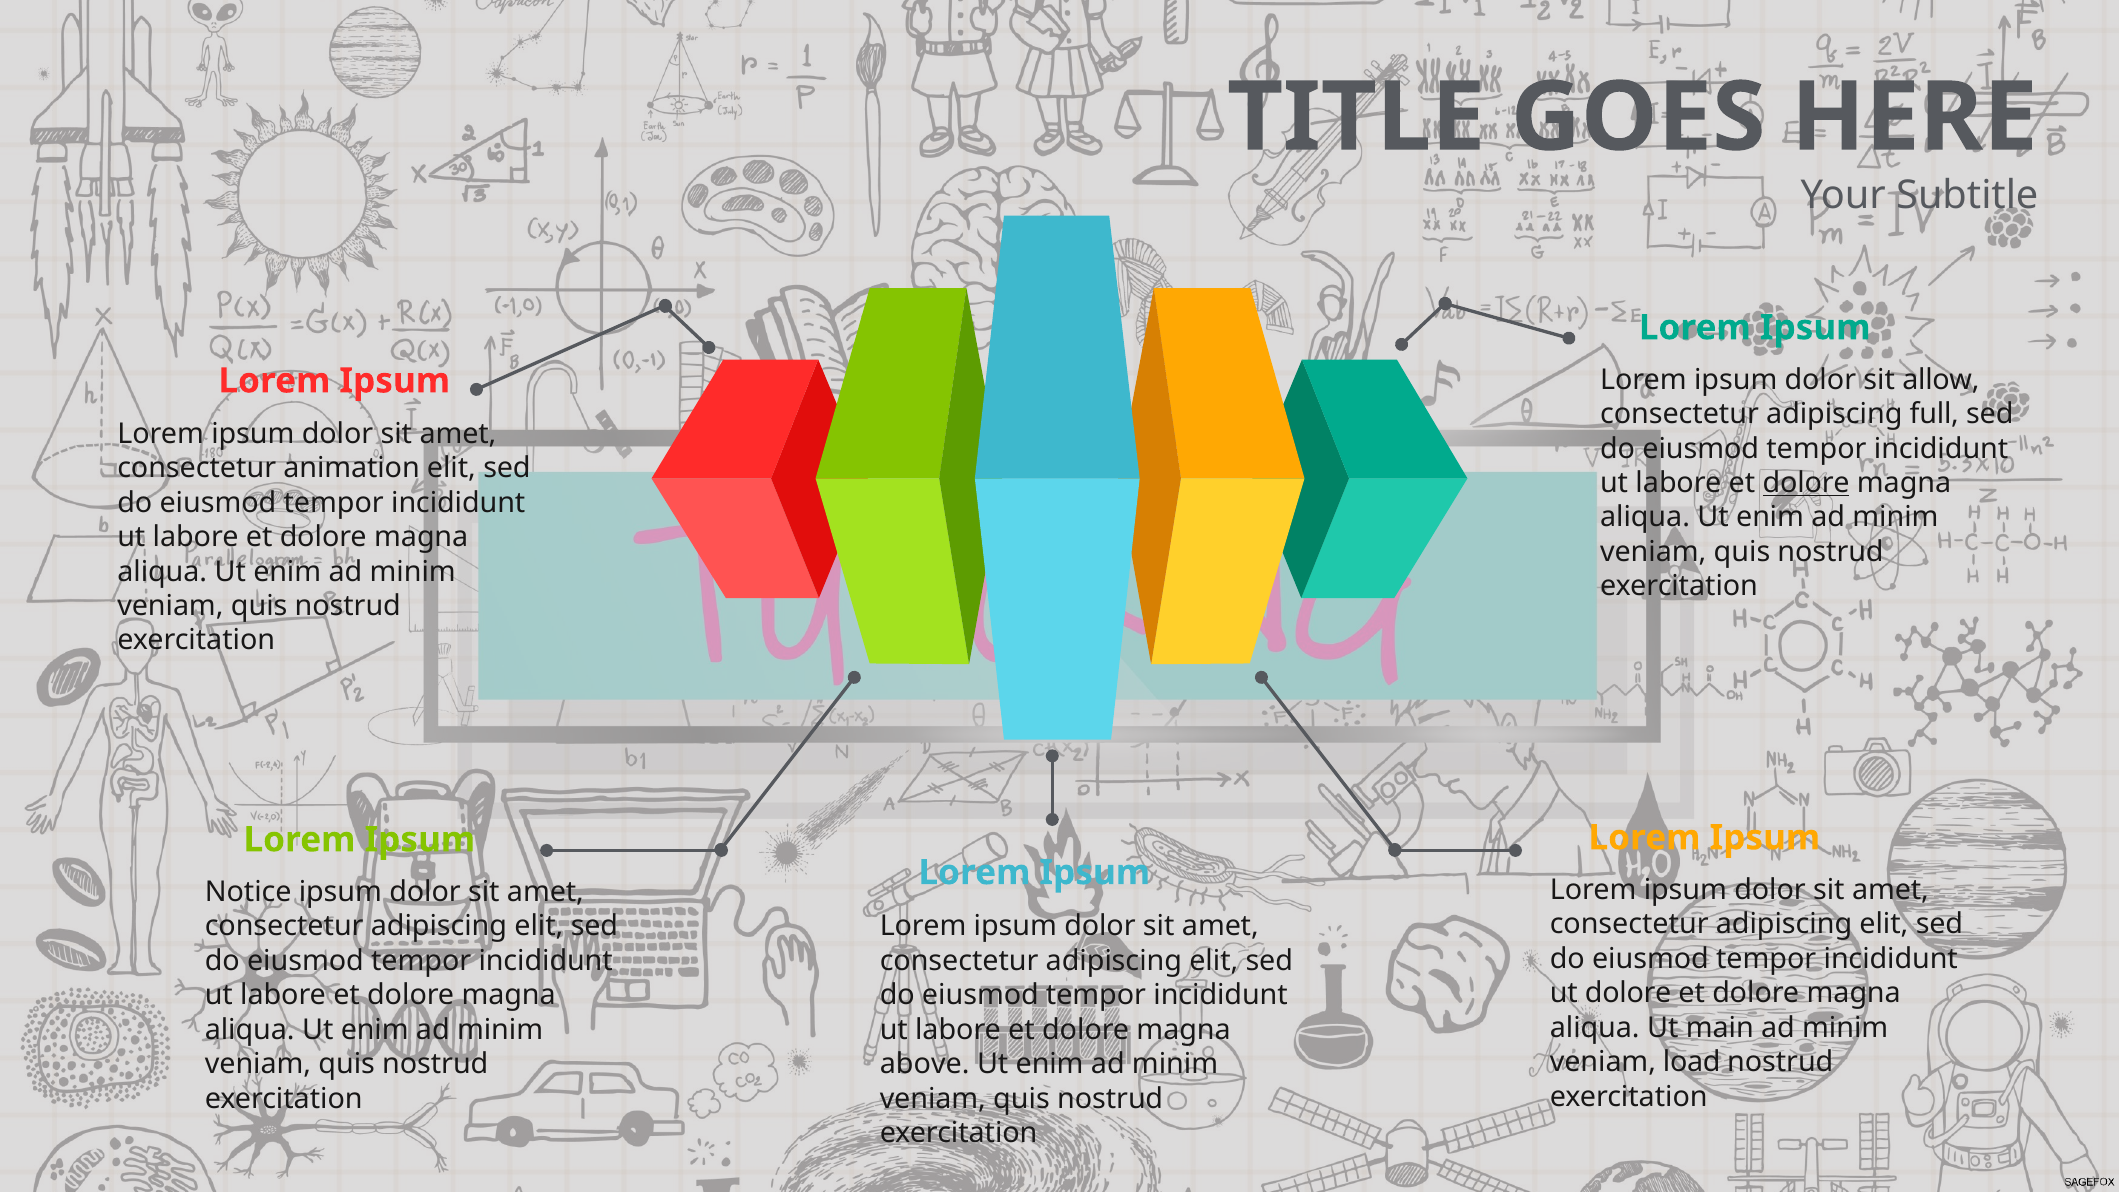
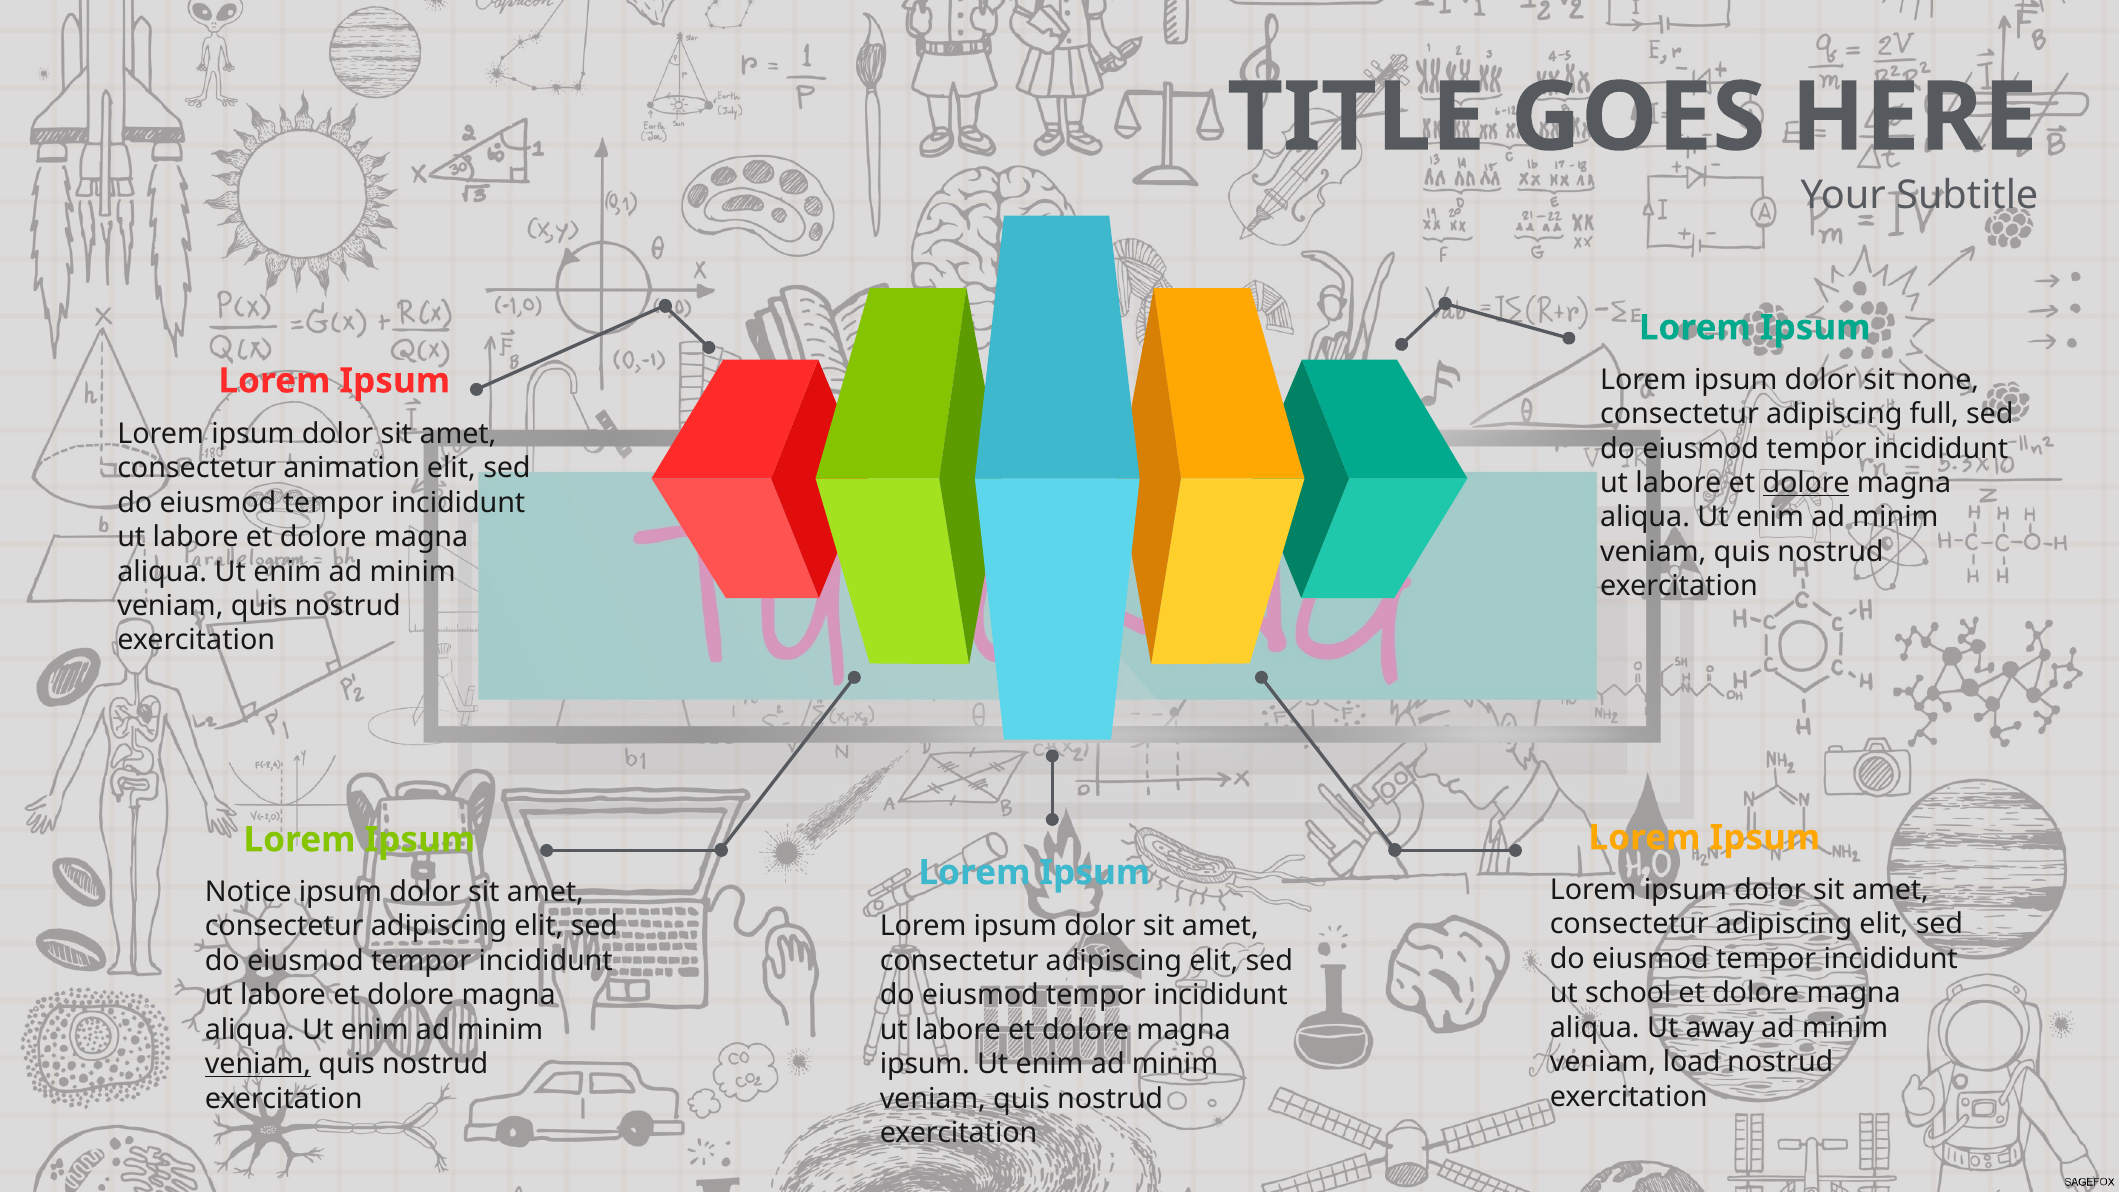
allow: allow -> none (1941, 380)
ut dolore: dolore -> school (1628, 993)
main: main -> away (1720, 1028)
veniam underline: none -> present (258, 1064)
above: above -> ipsum (925, 1064)
